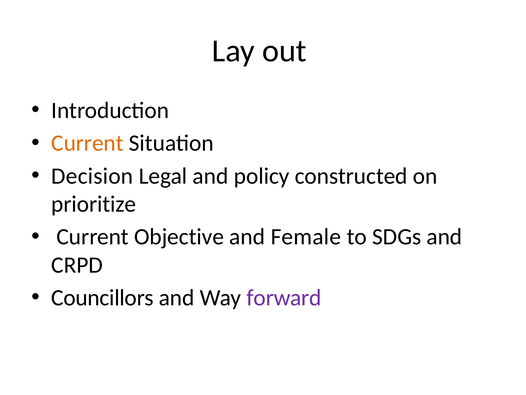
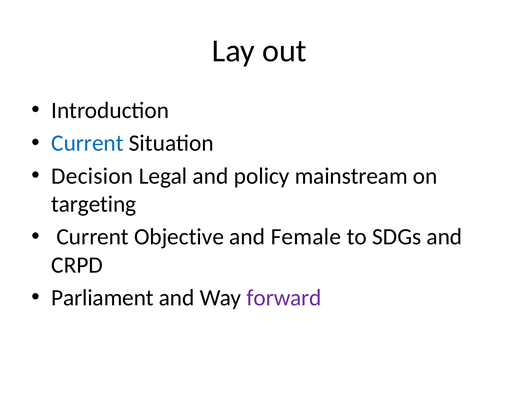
Current colour: orange -> blue (87, 143)
constructed: constructed -> mainstream (351, 176)
prioritize: prioritize -> targeting (94, 204)
Councillors: Councillors -> Parliament (102, 297)
